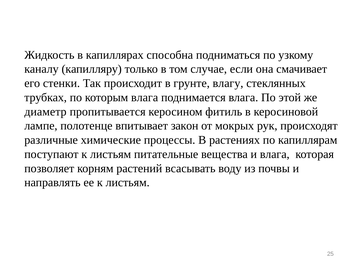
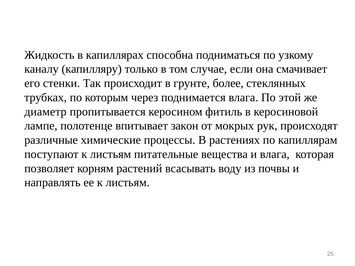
влагу: влагу -> более (228, 83)
которым влага: влага -> через (145, 98)
